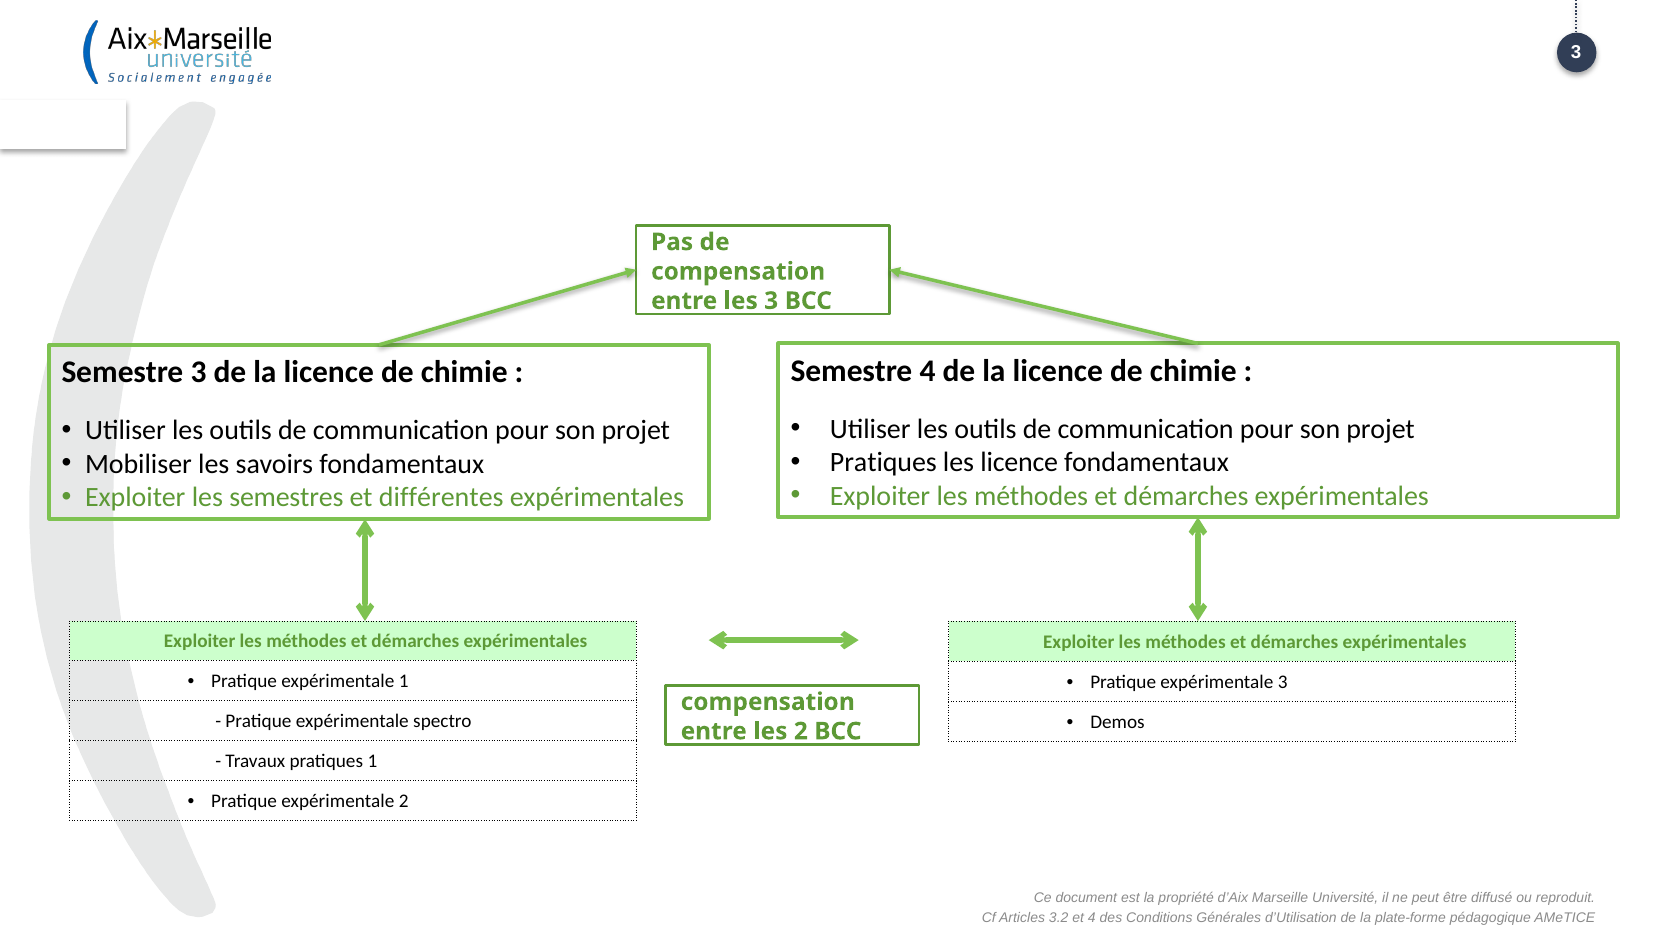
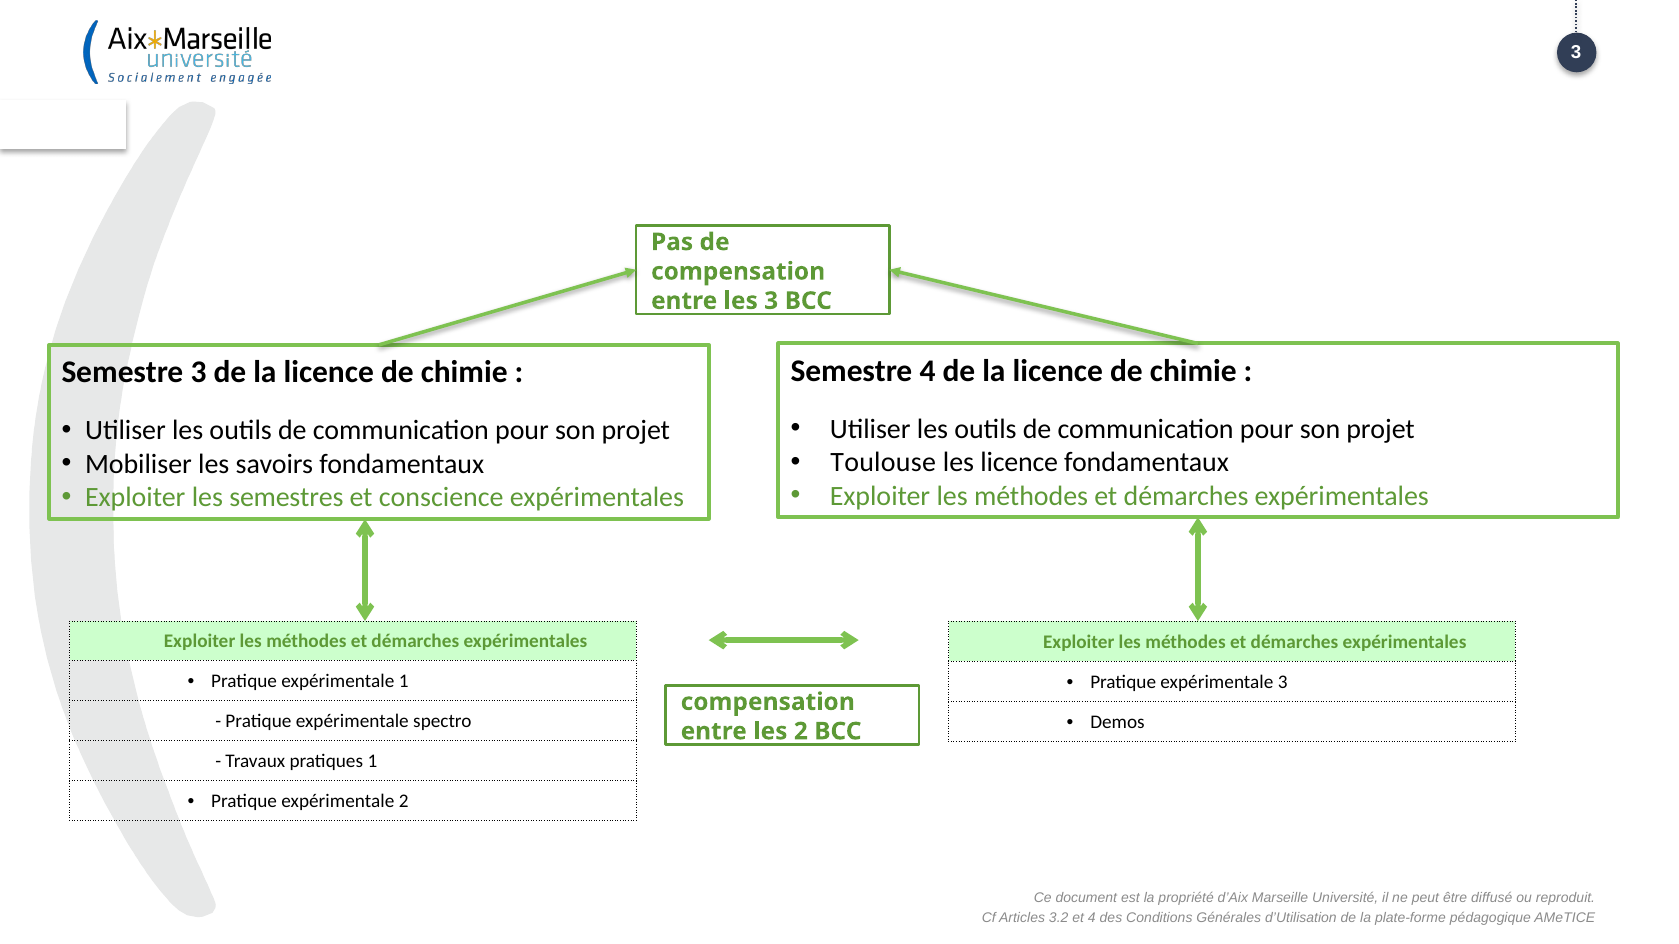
Pratiques: Pratiques -> Toulouse (883, 463)
différentes: différentes -> conscience (441, 498)
